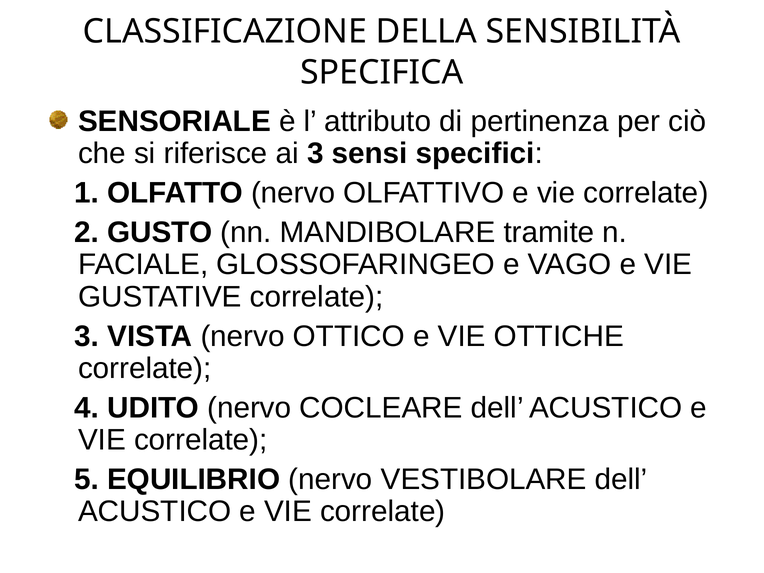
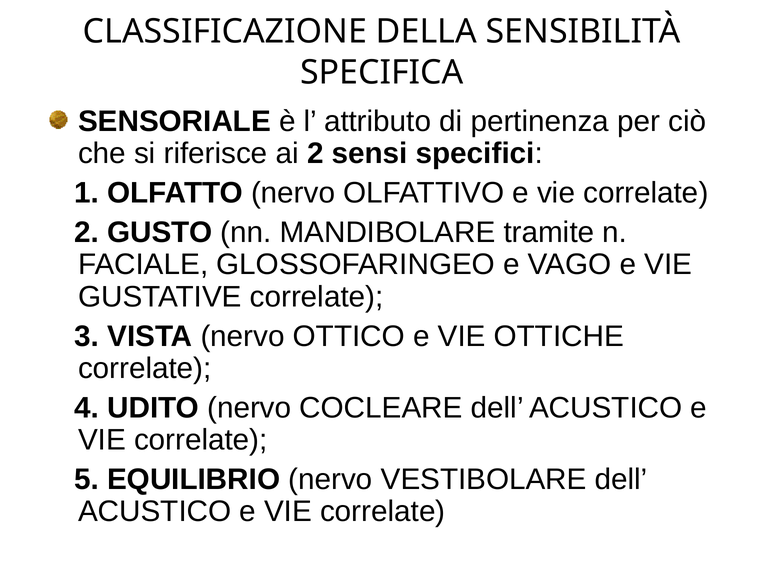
ai 3: 3 -> 2 (315, 153)
